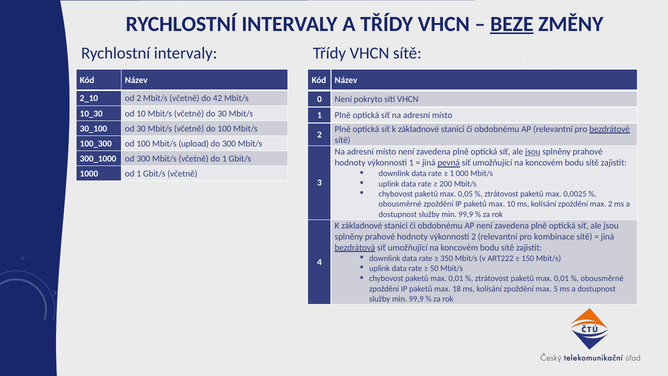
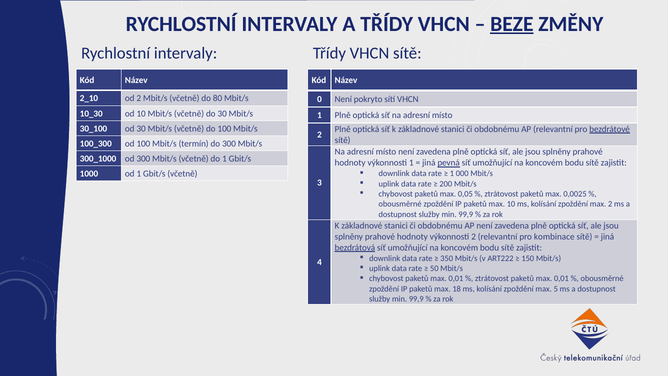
42: 42 -> 80 (218, 98)
upload: upload -> termín (194, 143)
jsou underline: present -> none (533, 152)
